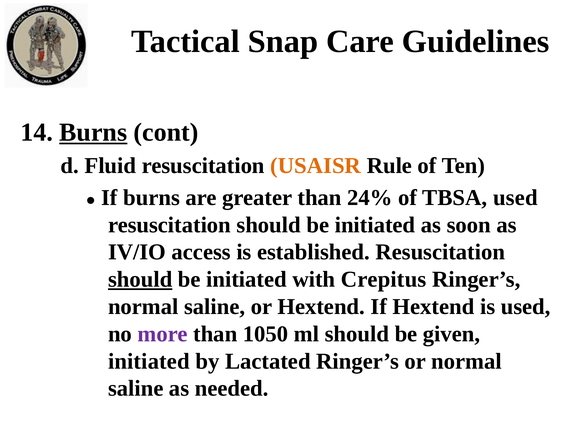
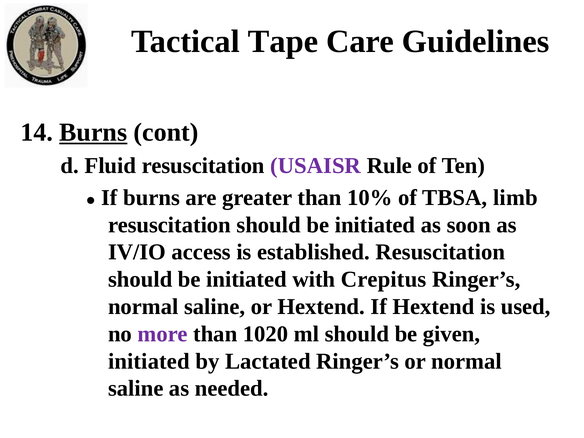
Snap: Snap -> Tape (283, 42)
USAISR colour: orange -> purple (316, 166)
24%: 24% -> 10% (370, 198)
TBSA used: used -> limb (515, 198)
should underline: present -> none (140, 279)
1050: 1050 -> 1020 (266, 334)
